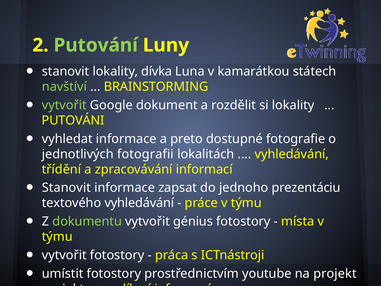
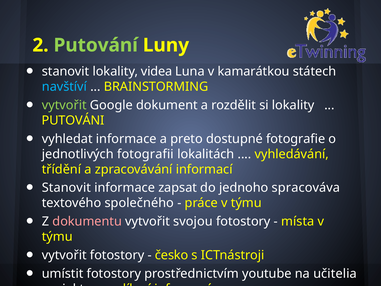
dívka: dívka -> videa (157, 71)
navštíví colour: light green -> light blue (64, 87)
prezentáciu: prezentáciu -> spracováva (306, 188)
textového vyhledávání: vyhledávání -> společného (139, 203)
dokumentu colour: light green -> pink (87, 221)
génius: génius -> svojou (193, 221)
práca: práca -> česko (172, 255)
projekt: projekt -> učitelia (335, 273)
